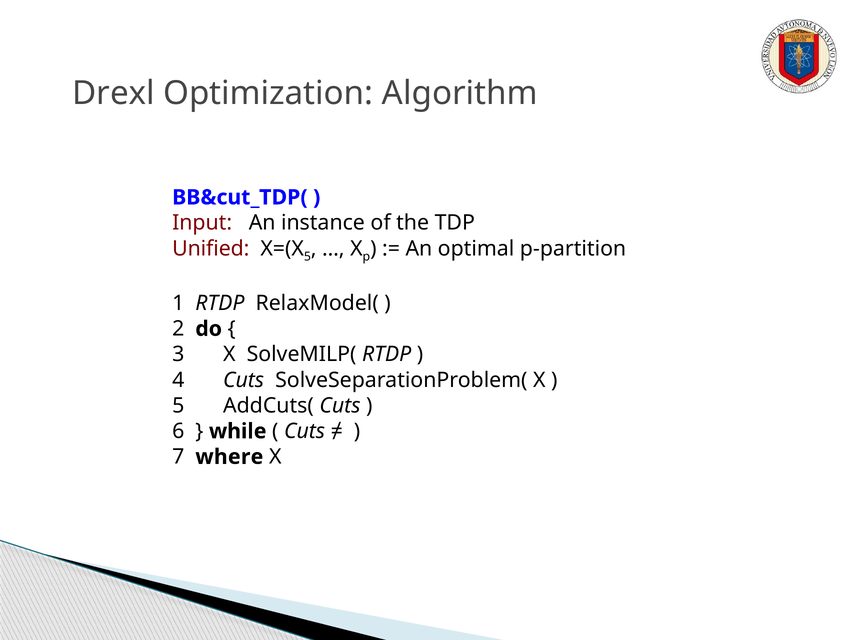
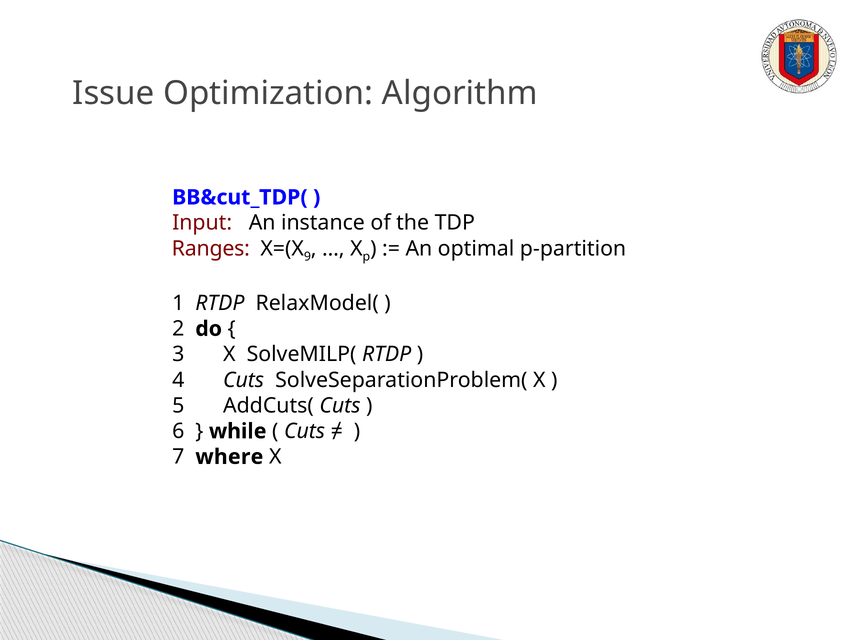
Drexl: Drexl -> Issue (113, 93)
Unified: Unified -> Ranges (211, 248)
5: 5 -> 9 (307, 257)
